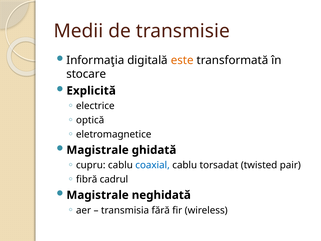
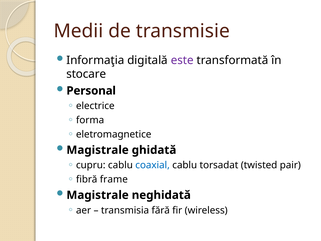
este colour: orange -> purple (182, 60)
Explicită: Explicită -> Personal (91, 91)
optică: optică -> forma (90, 120)
cadrul: cadrul -> frame (114, 179)
